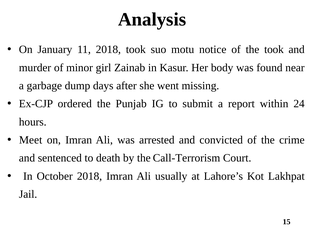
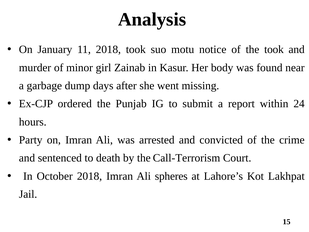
Meet: Meet -> Party (31, 140)
usually: usually -> spheres (171, 176)
